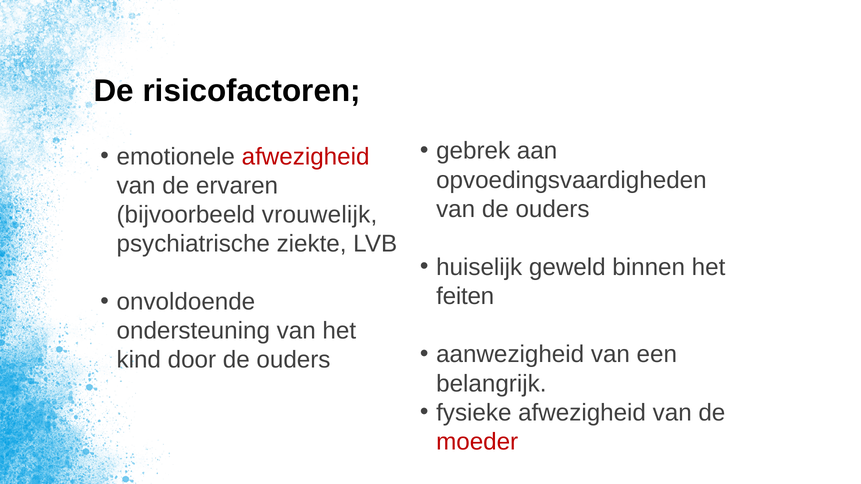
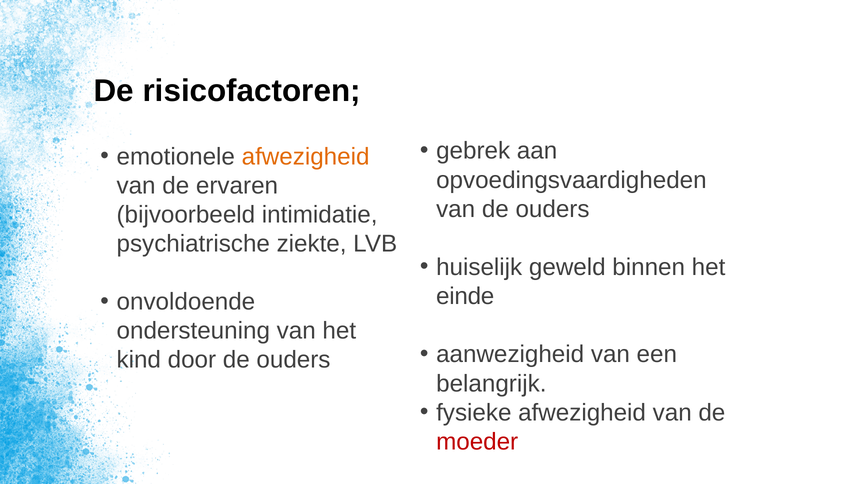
afwezigheid colour: red -> orange (306, 157)
vrouwelijk: vrouwelijk -> intimidatie (320, 215)
feiten: feiten -> einde (465, 296)
